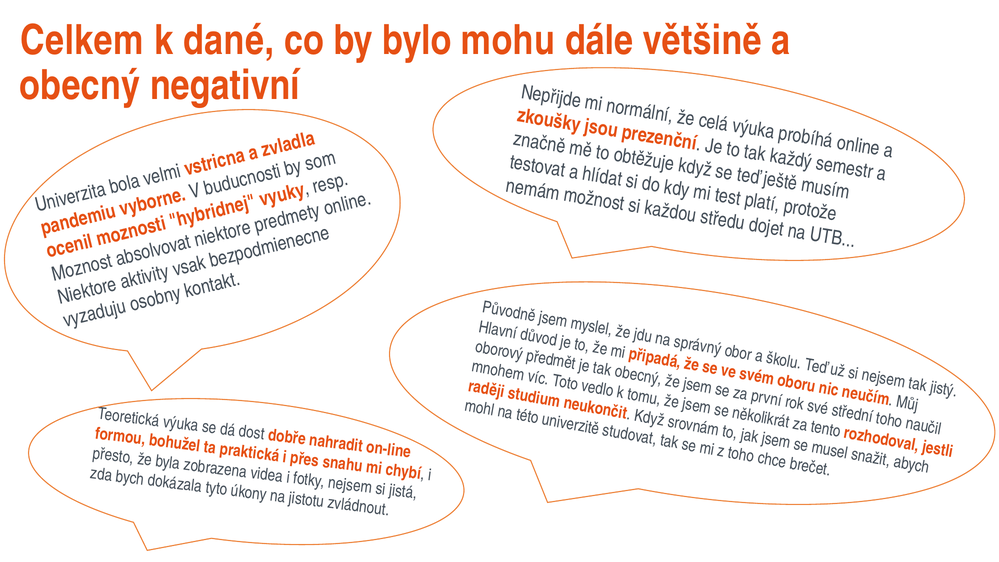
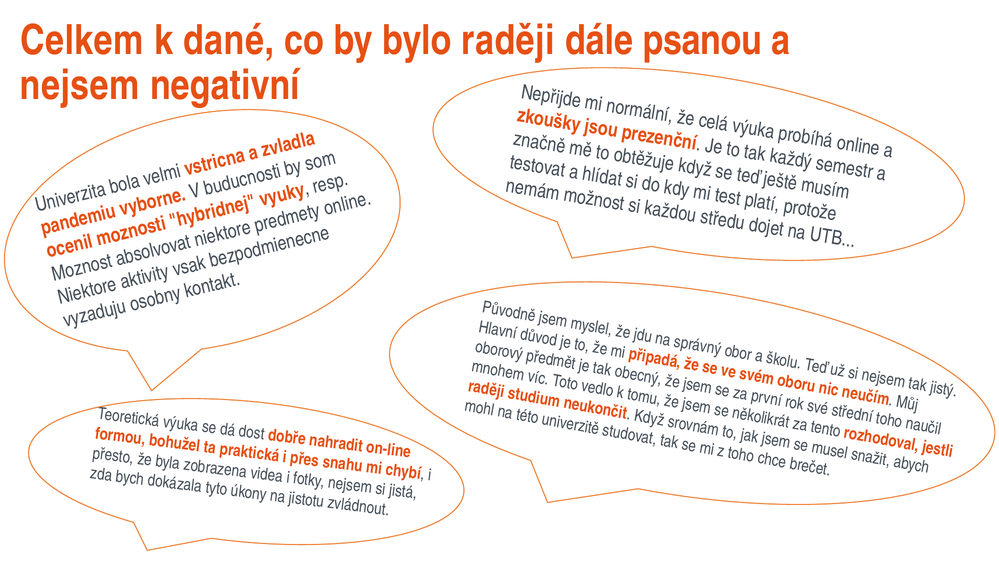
bylo mohu: mohu -> raději (508, 40)
většině: většině -> psanou (702, 40)
obecný: obecný -> nejsem (80, 85)
